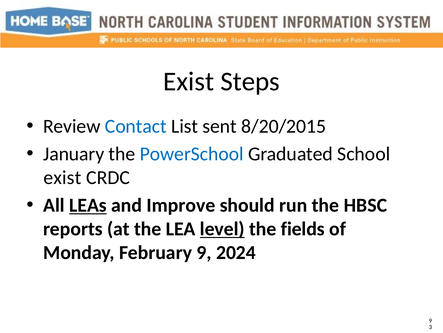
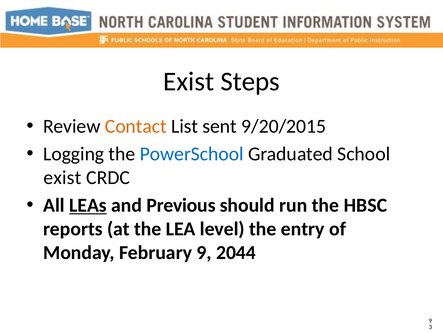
Contact colour: blue -> orange (136, 126)
8/20/2015: 8/20/2015 -> 9/20/2015 (284, 126)
January: January -> Logging (74, 154)
Improve: Improve -> Previous (181, 205)
level underline: present -> none (222, 229)
fields: fields -> entry (303, 229)
2024: 2024 -> 2044 (236, 252)
